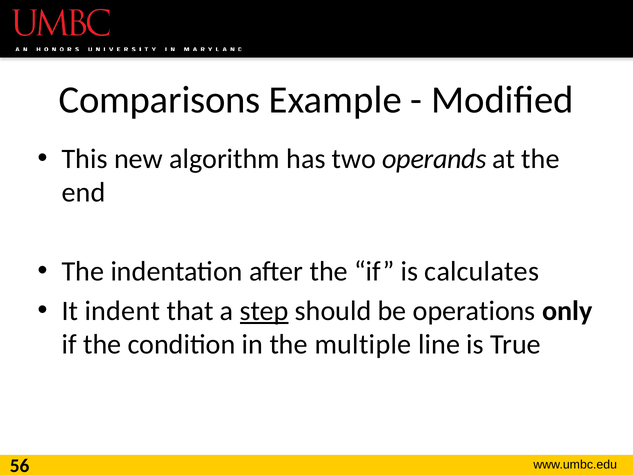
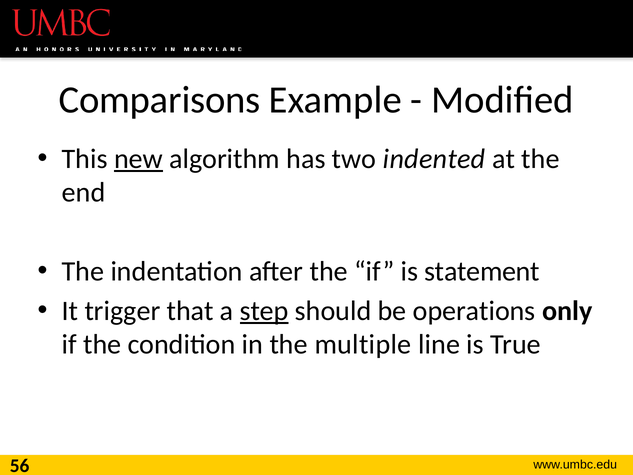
new underline: none -> present (138, 159)
operands: operands -> indented (434, 159)
calculates: calculates -> statement (482, 271)
indent: indent -> trigger (122, 311)
